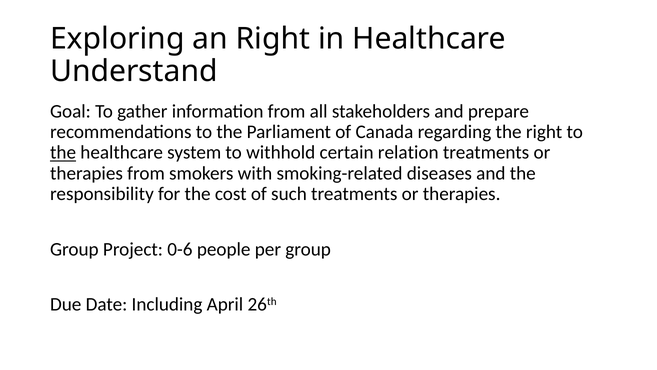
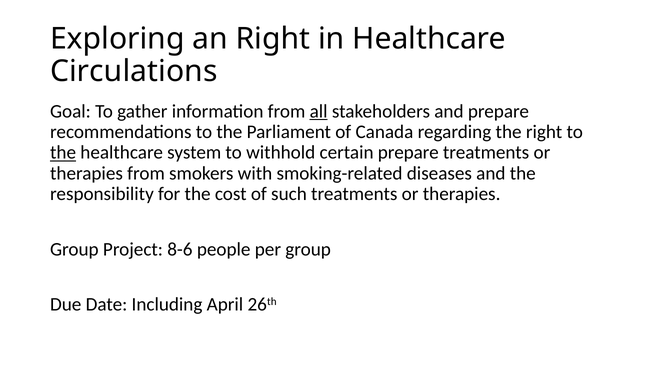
Understand: Understand -> Circulations (134, 71)
all underline: none -> present (319, 111)
certain relation: relation -> prepare (408, 152)
0-6: 0-6 -> 8-6 (180, 249)
